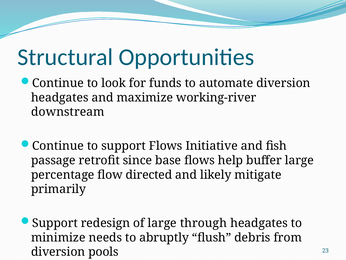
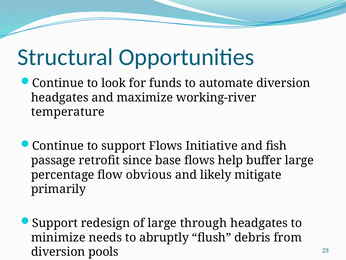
downstream: downstream -> temperature (68, 112)
directed: directed -> obvious (149, 174)
